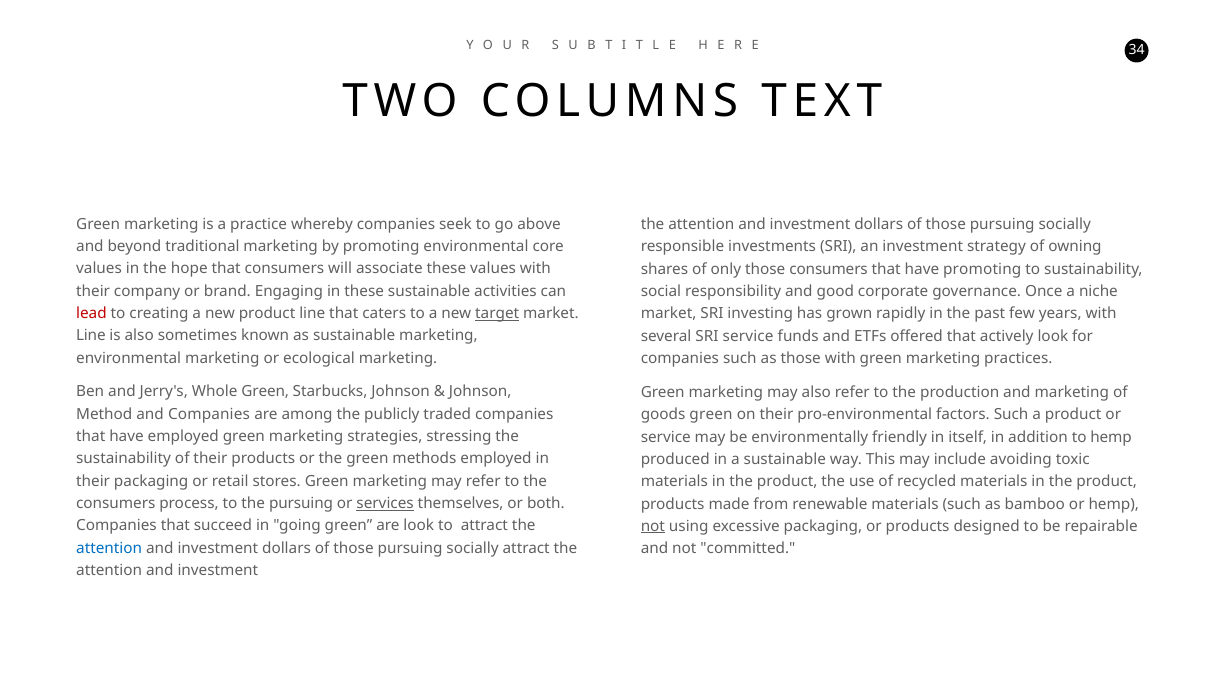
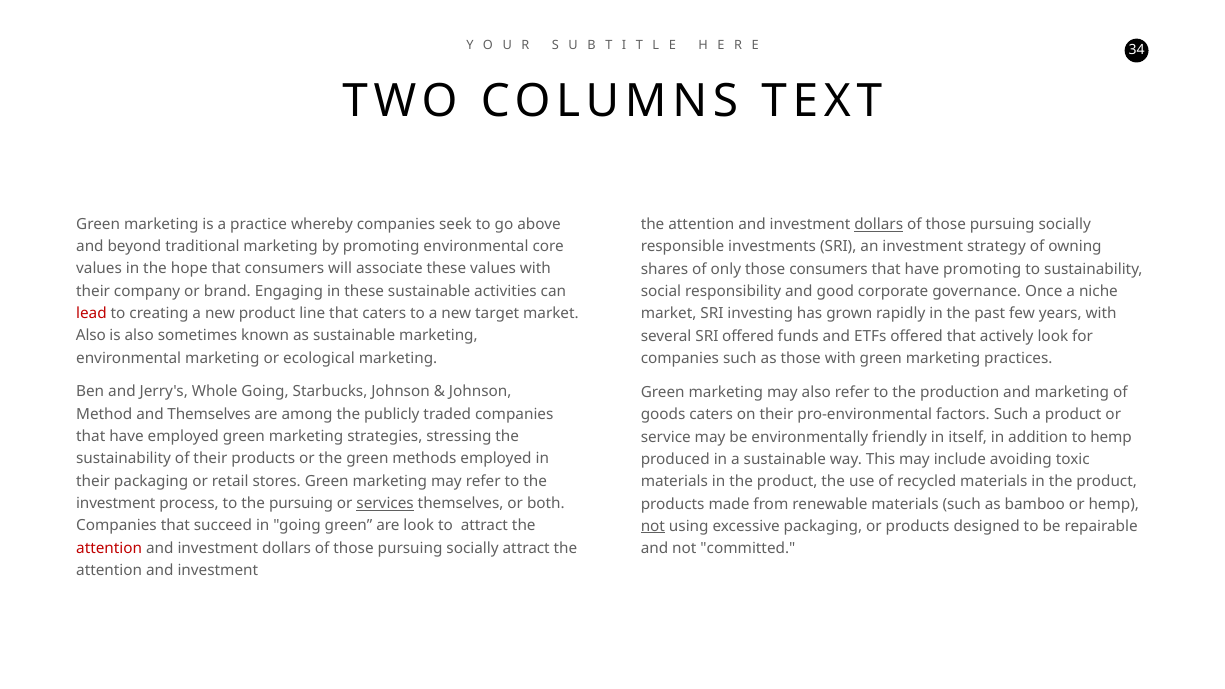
dollars underline: none -> present (879, 225)
target underline: present -> none (497, 314)
Line: Line -> Also (91, 336)
SRI service: service -> offered (748, 336)
Whole Green: Green -> Going (265, 392)
and Companies: Companies -> Themselves (209, 414)
goods green: green -> caters (711, 415)
consumers: consumers -> investment (116, 504)
attention colour: blue -> red (109, 548)
